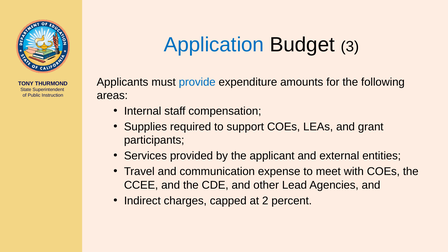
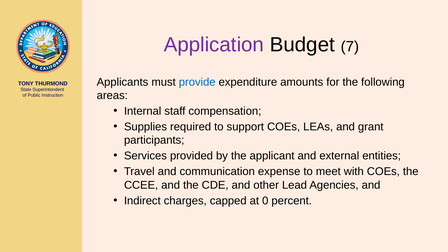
Application colour: blue -> purple (214, 45)
3: 3 -> 7 (350, 47)
2: 2 -> 0 (265, 201)
